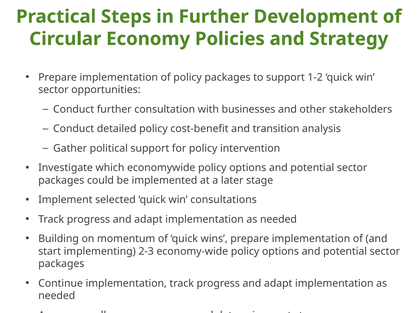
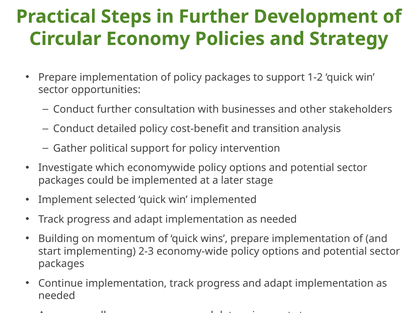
win consultations: consultations -> implemented (224, 200)
